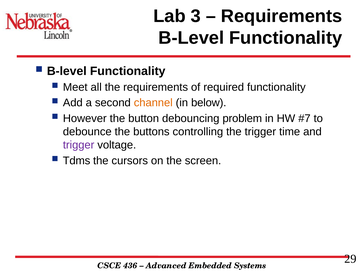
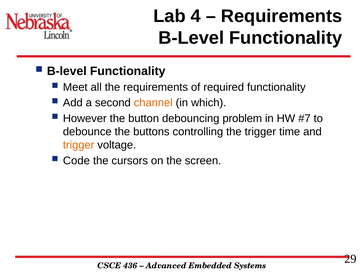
3: 3 -> 4 (196, 16)
below: below -> which (209, 103)
trigger colour: purple -> orange (79, 145)
Tdms: Tdms -> Code (76, 161)
